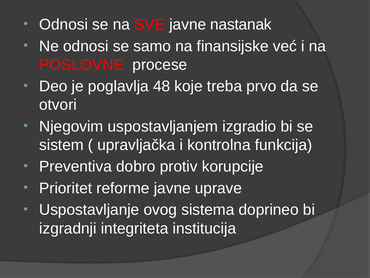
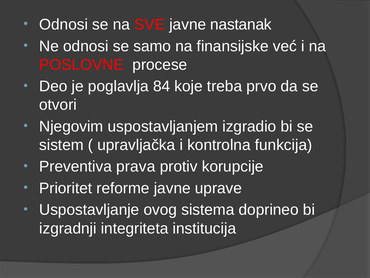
48: 48 -> 84 (162, 86)
dobro: dobro -> prava (136, 166)
